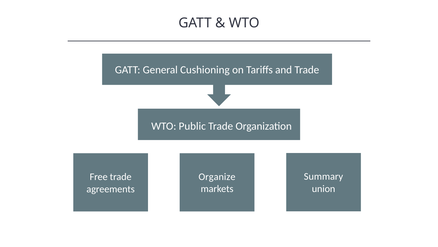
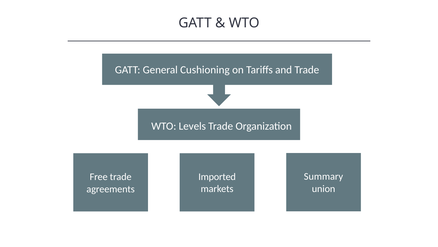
Public: Public -> Levels (192, 126)
Organize: Organize -> Imported (217, 176)
